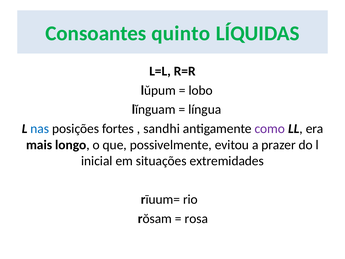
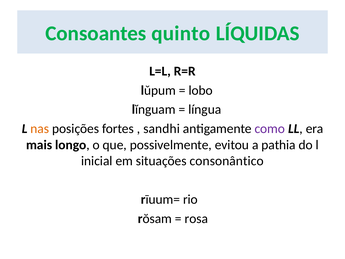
nas colour: blue -> orange (40, 129)
prazer: prazer -> pathia (279, 145)
extremidades: extremidades -> consonântico (227, 161)
